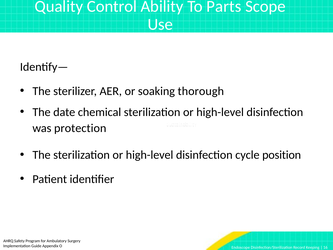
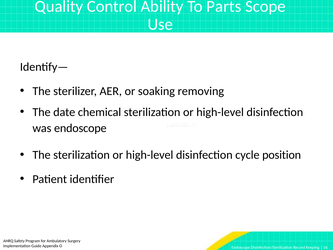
thorough: thorough -> removing (201, 91)
was protection: protection -> endoscope (80, 128)
